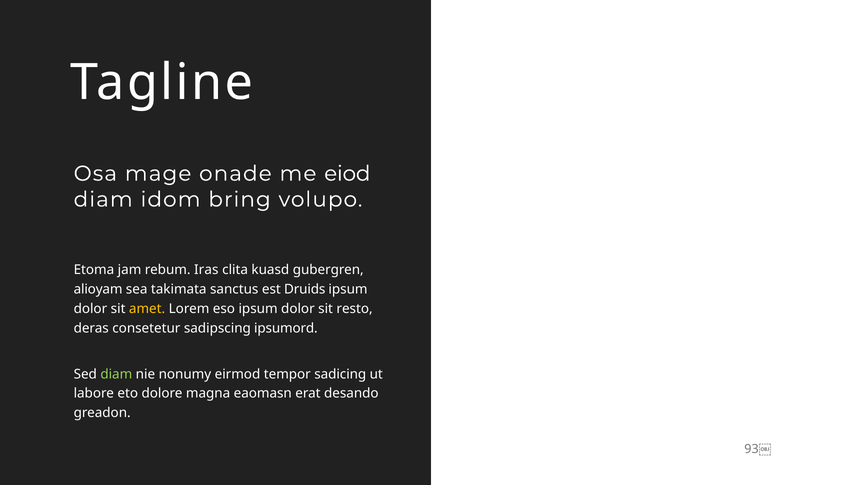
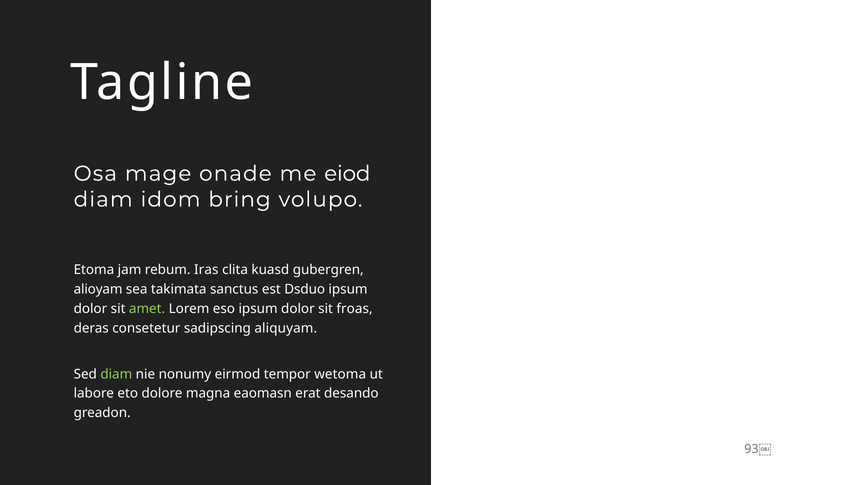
Druids: Druids -> Dsduo (305, 289)
amet colour: yellow -> light green (147, 309)
resto: resto -> froas (355, 309)
ipsumord: ipsumord -> aliquyam (286, 328)
sadicing: sadicing -> wetoma (340, 374)
